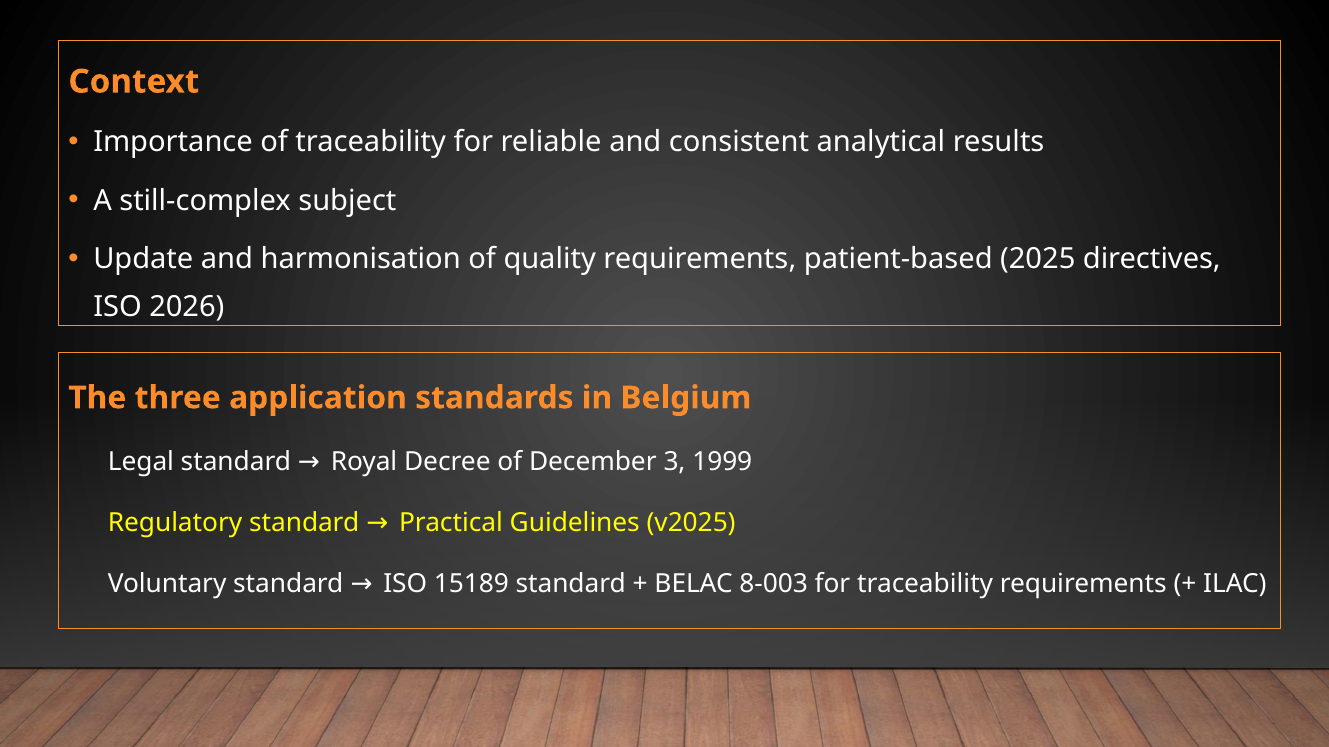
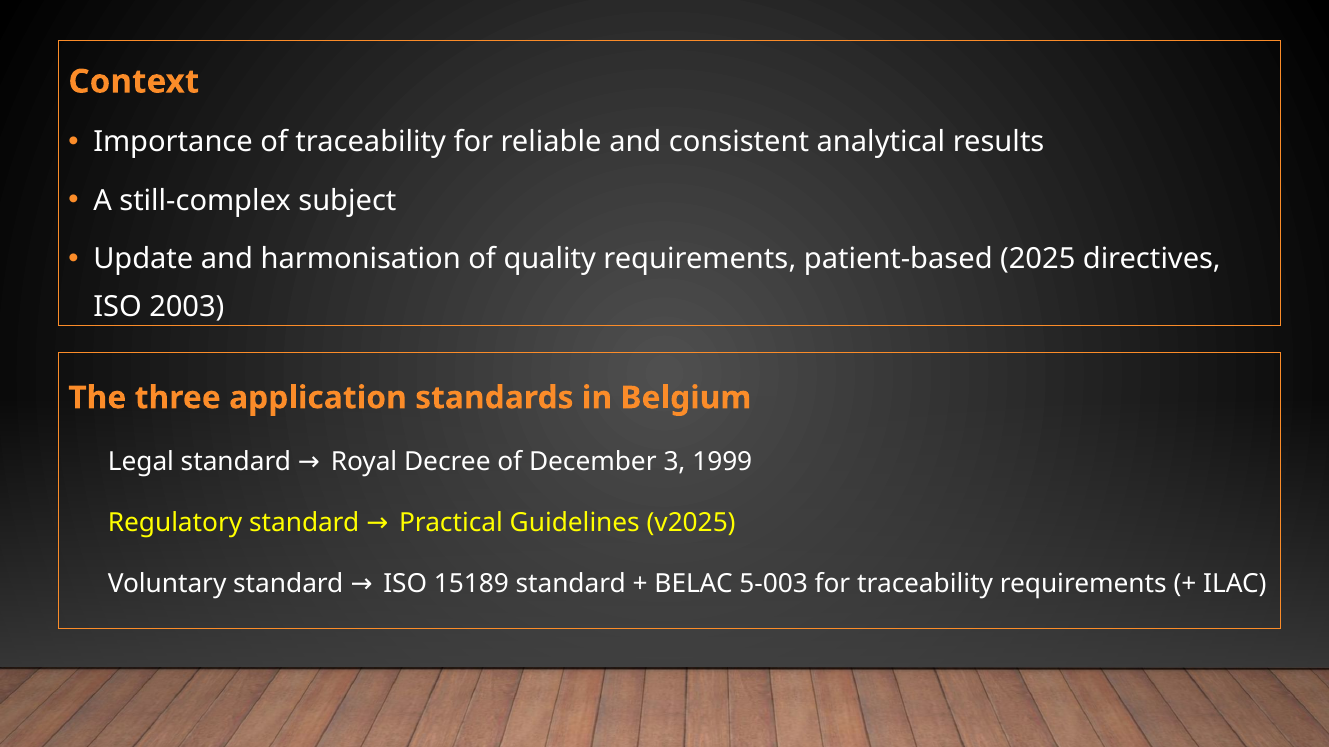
2026: 2026 -> 2003 (187, 307)
8-003: 8-003 -> 5-003 (774, 585)
